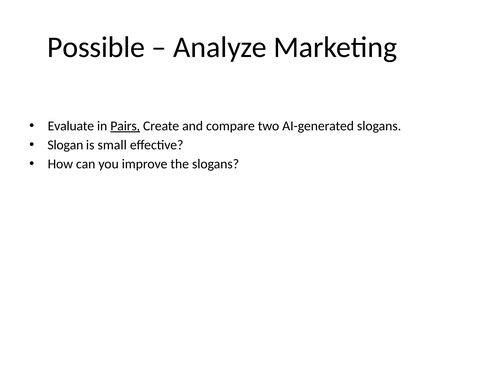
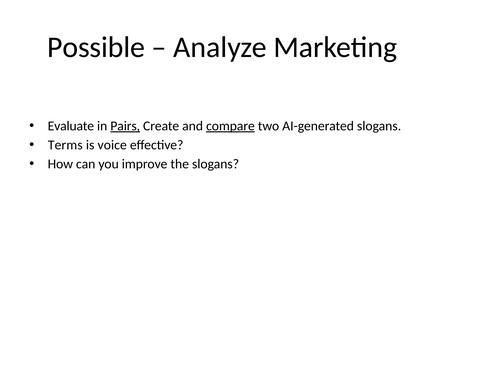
compare underline: none -> present (230, 126)
Slogan: Slogan -> Terms (65, 145)
small: small -> voice (112, 145)
